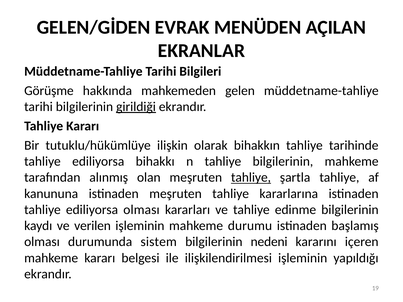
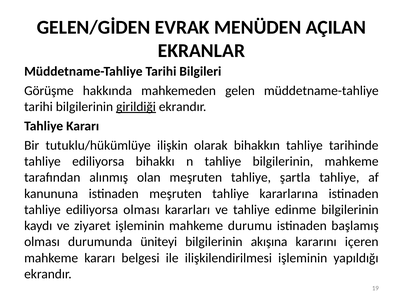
tahliye underline: present -> none (251, 178)
verilen: verilen -> ziyaret (92, 226)
sistem: sistem -> üniteyi (159, 242)
nedeni: nedeni -> akışına (269, 242)
